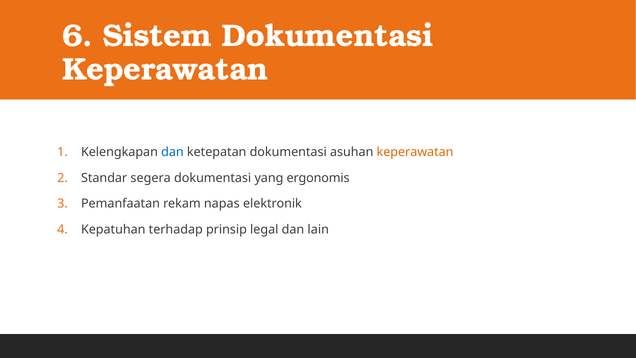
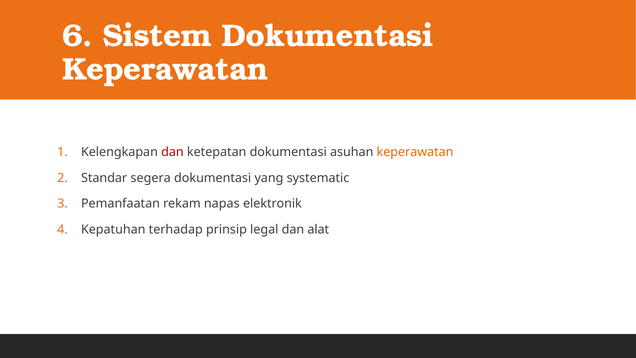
dan colour: blue -> red (172, 152)
ergonomis: ergonomis -> systematic (318, 178)
lain: lain -> alat (318, 229)
